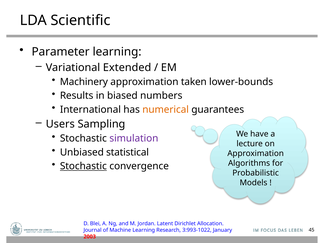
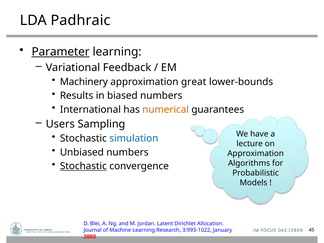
Scientific: Scientific -> Padhraic (81, 20)
Parameter underline: none -> present (61, 52)
Extended: Extended -> Feedback (127, 67)
taken: taken -> great (194, 82)
simulation colour: purple -> blue (134, 138)
Unbiased statistical: statistical -> numbers (127, 152)
